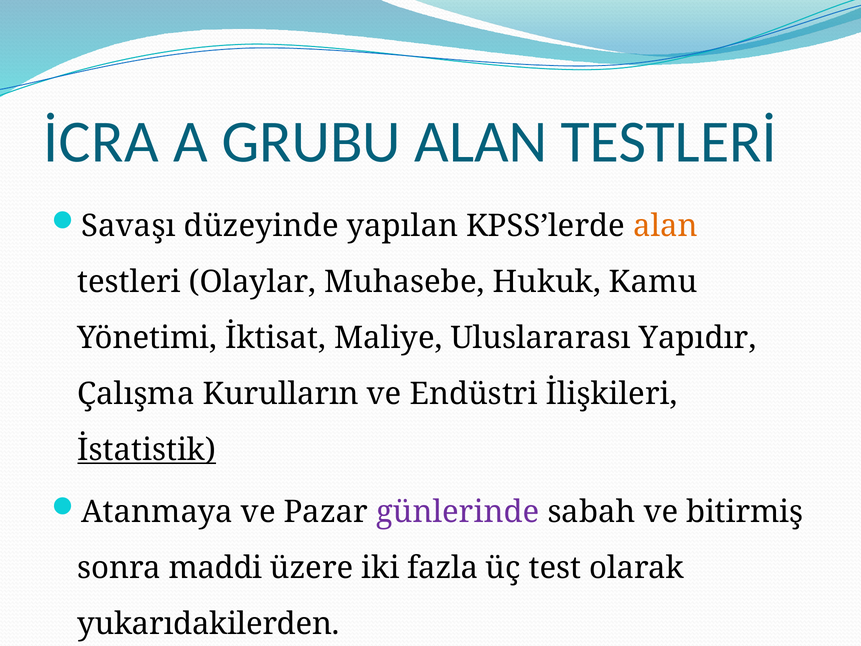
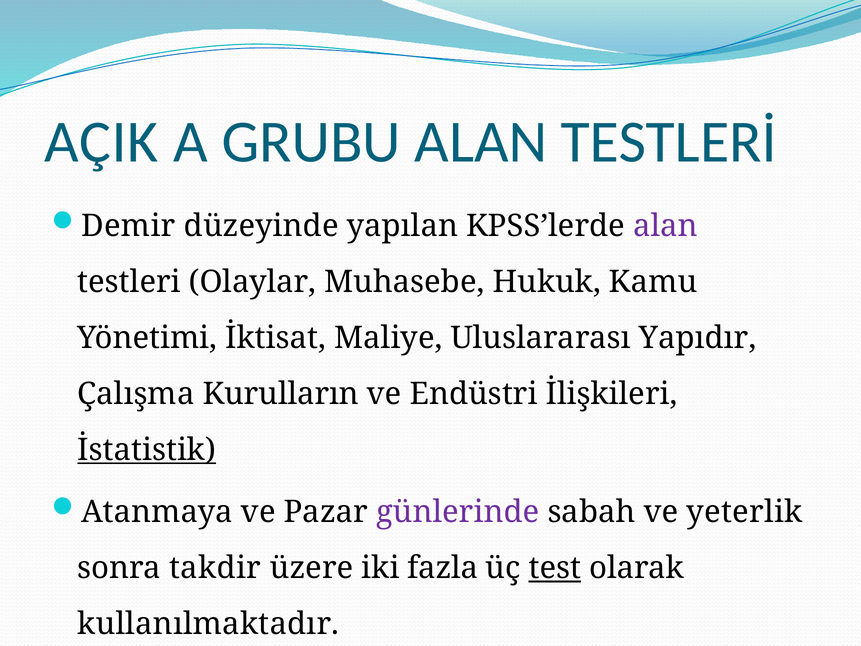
İCRA: İCRA -> AÇIK (101, 142)
Savaşı: Savaşı -> Demir (128, 226)
alan colour: orange -> purple (665, 226)
bitirmiş: bitirmiş -> yeterlik (744, 512)
maddi: maddi -> takdir (215, 568)
test underline: none -> present (555, 568)
yukarıdakilerden: yukarıdakilerden -> kullanılmaktadır (208, 624)
